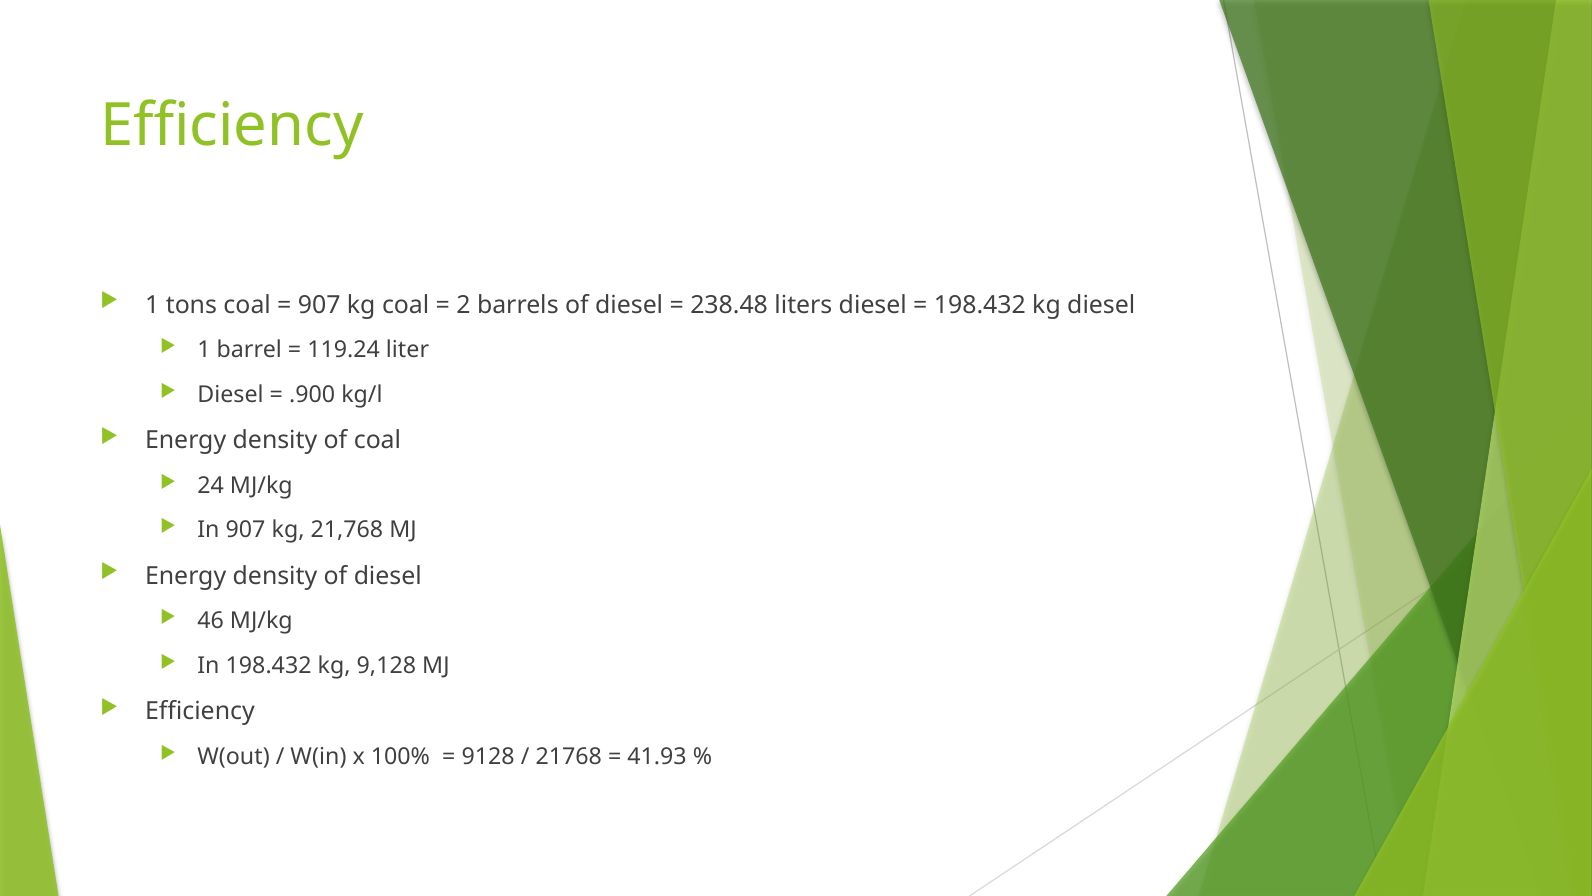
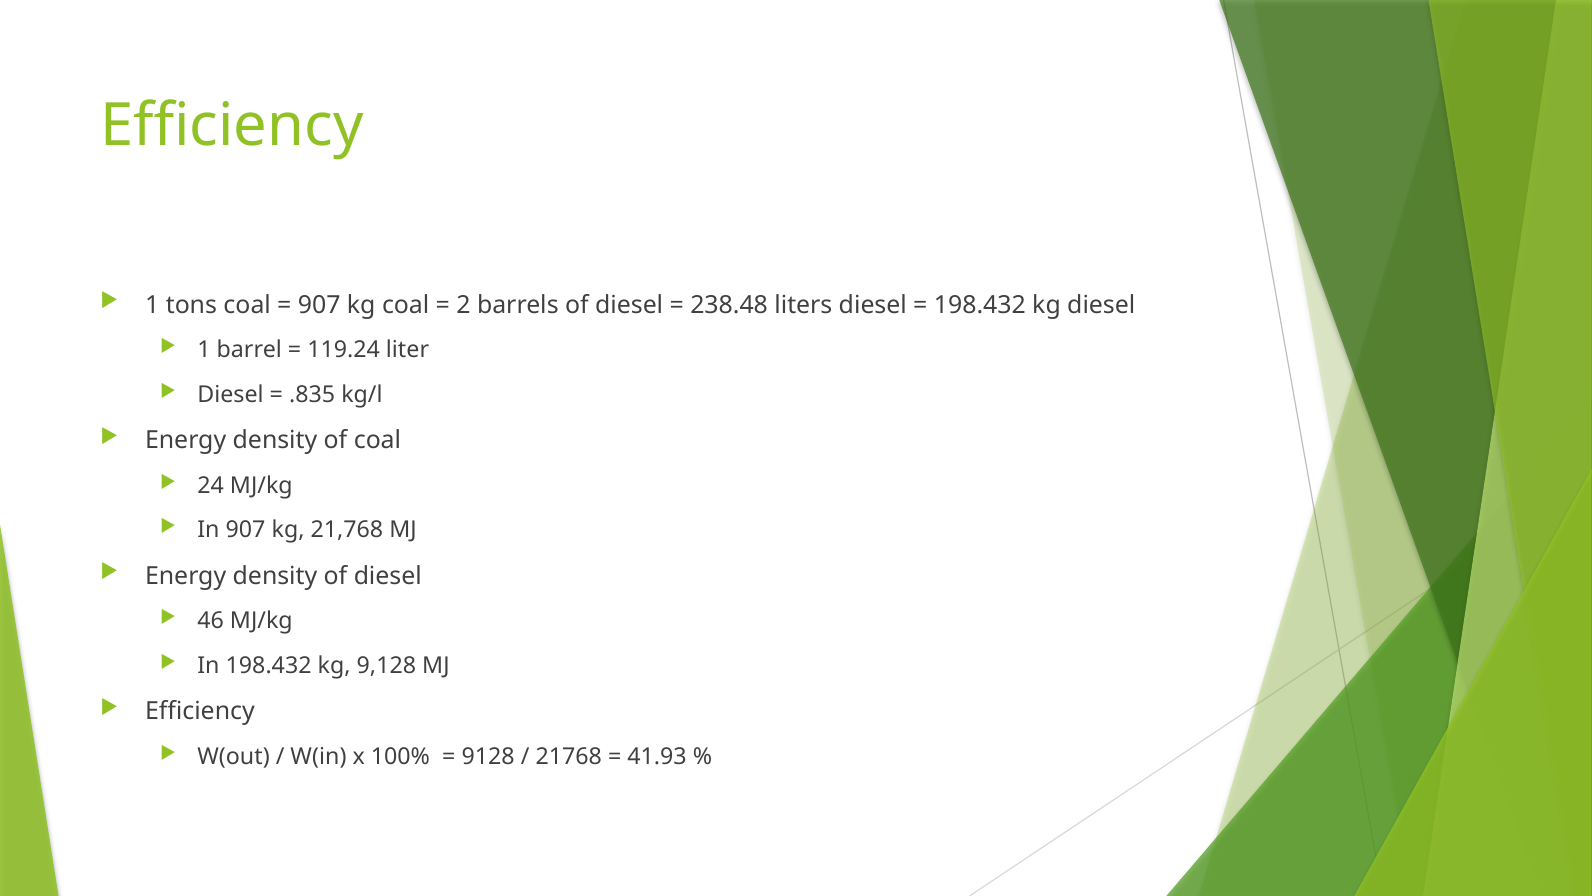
.900: .900 -> .835 (312, 395)
